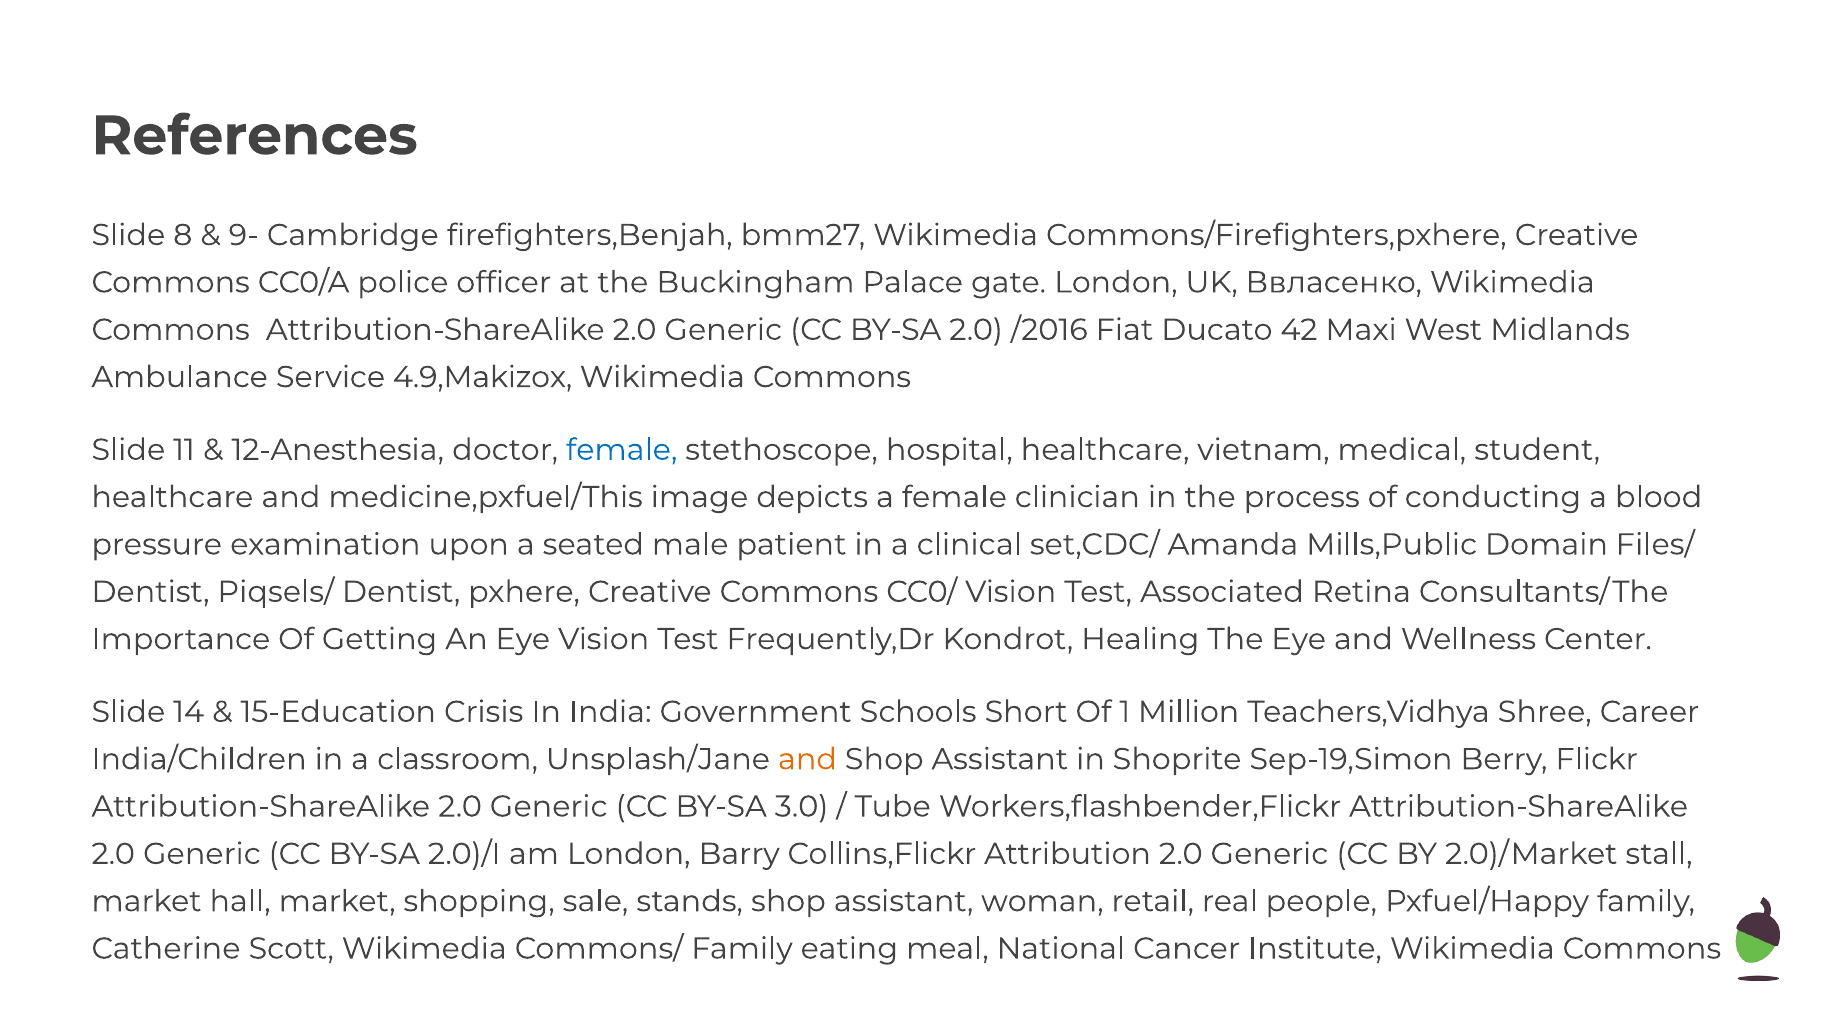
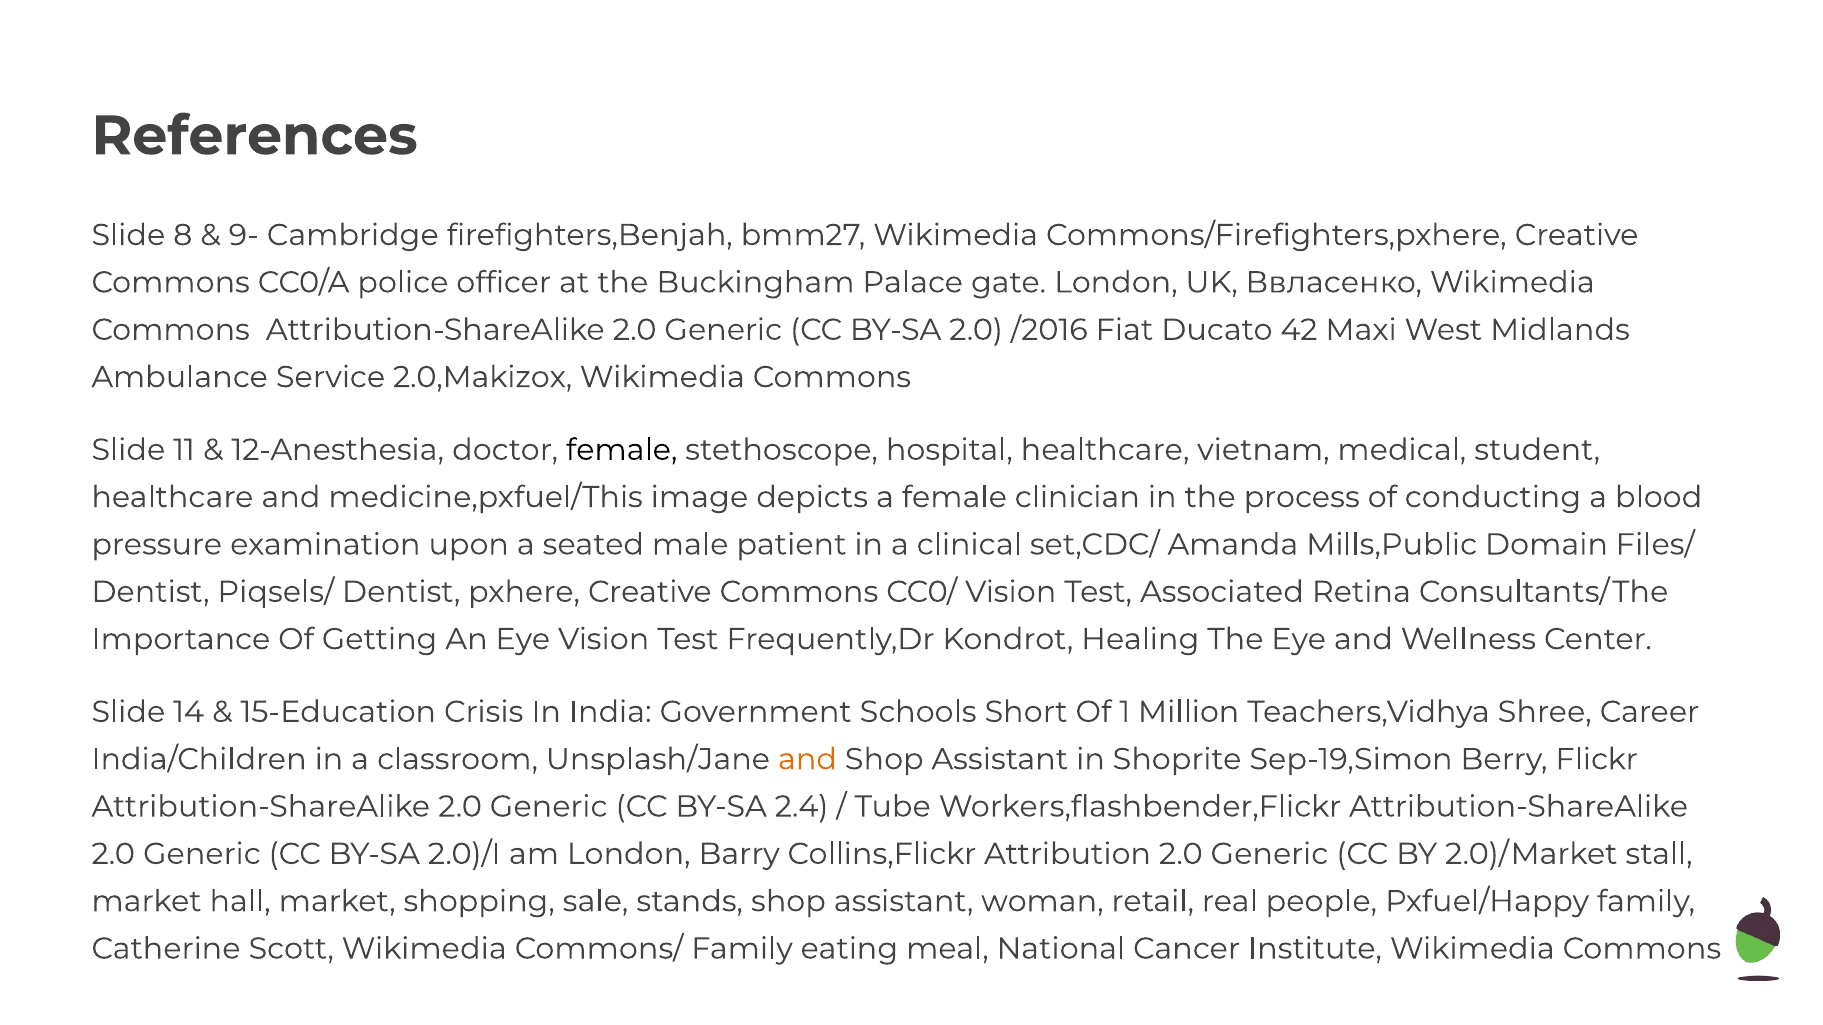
4.9,Makizox: 4.9,Makizox -> 2.0,Makizox (483, 377)
female colour: blue -> black (622, 450)
3.0: 3.0 -> 2.4 (802, 807)
